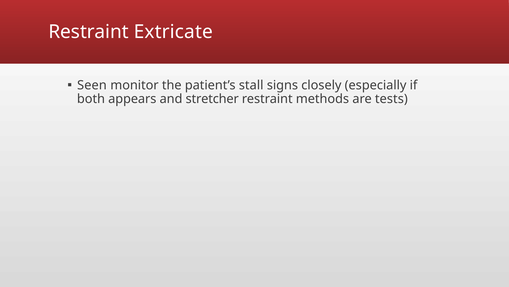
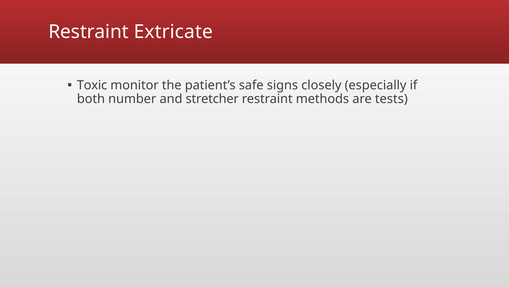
Seen: Seen -> Toxic (92, 85)
stall: stall -> safe (251, 85)
appears: appears -> number (132, 99)
